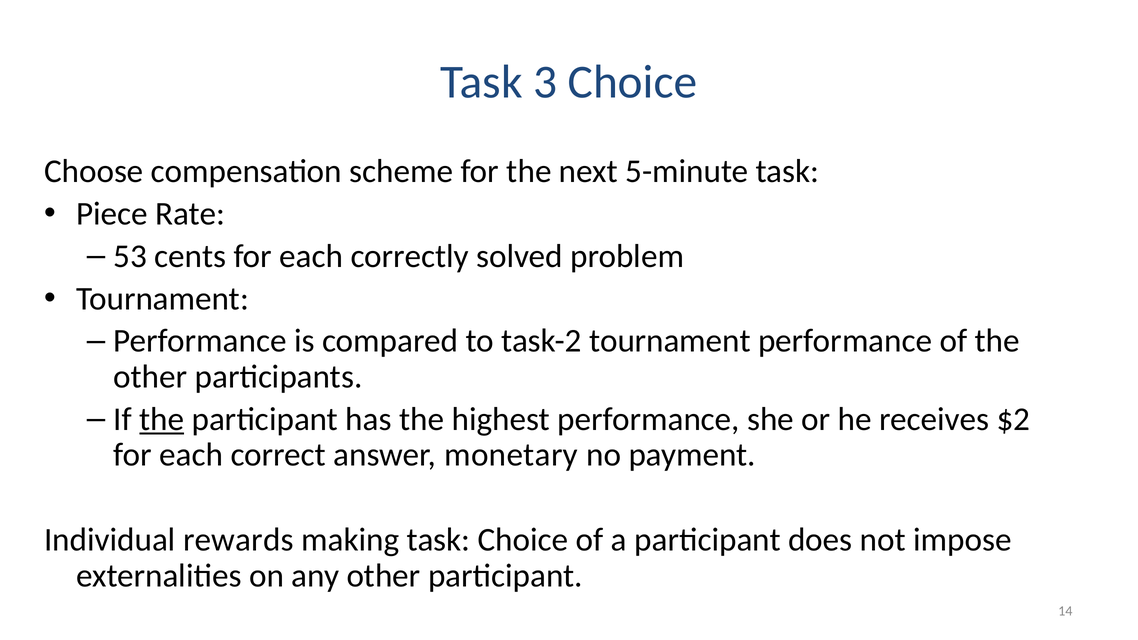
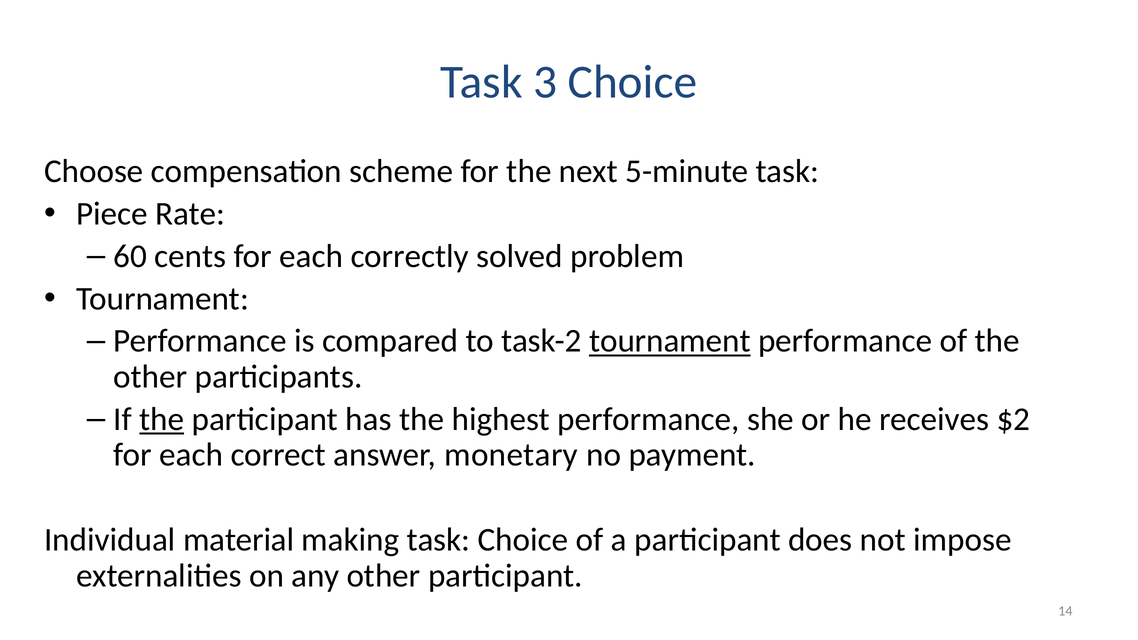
53: 53 -> 60 (130, 256)
tournament underline: none -> present (670, 341)
rewards: rewards -> material (239, 540)
